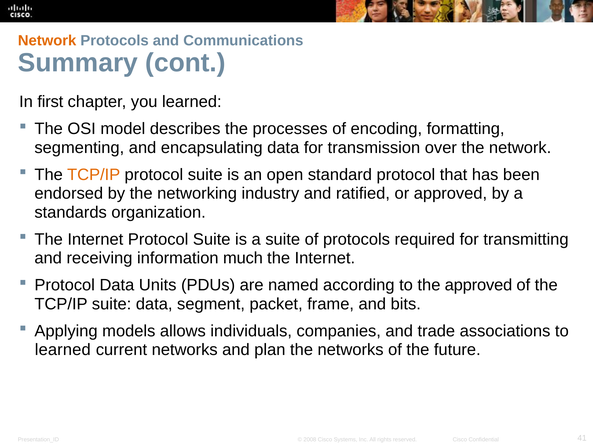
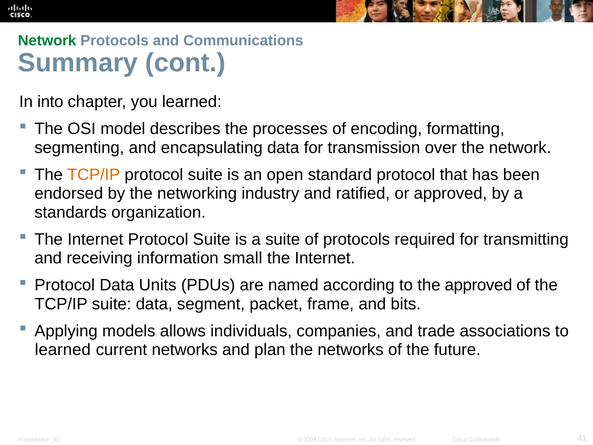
Network colour: orange -> green (47, 41)
first: first -> into (50, 102)
much: much -> small (243, 258)
